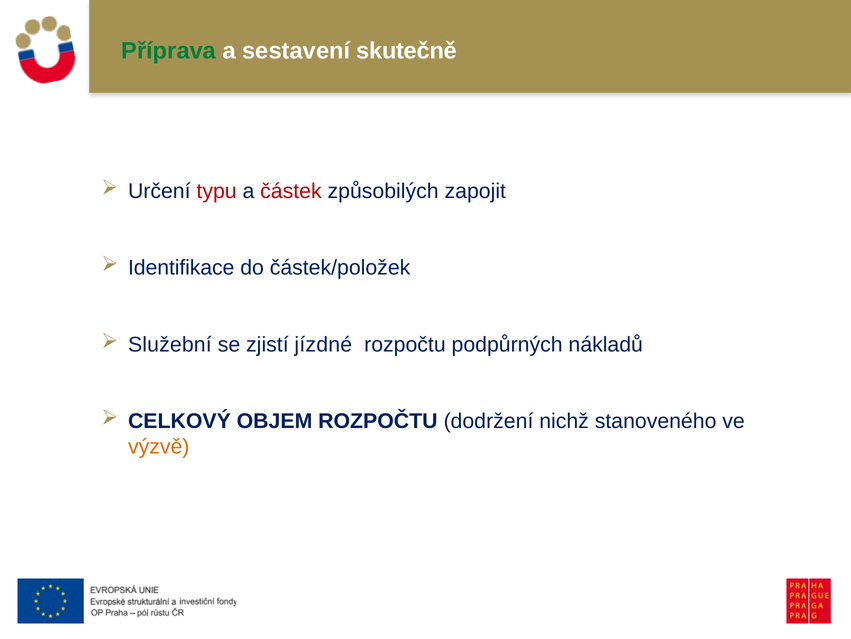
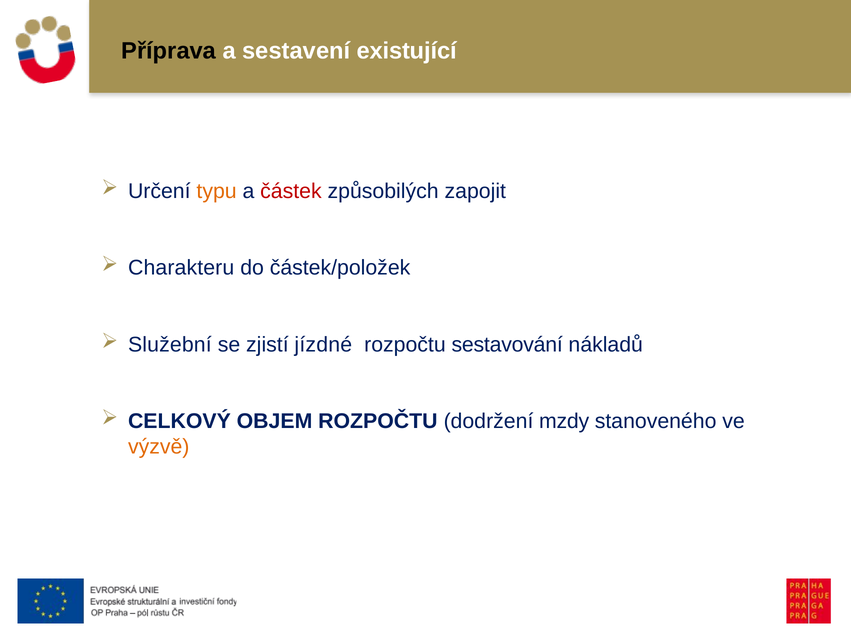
Příprava colour: green -> black (169, 51)
skutečně: skutečně -> existující (407, 51)
typu colour: red -> orange (217, 191)
Identifikace: Identifikace -> Charakteru (181, 268)
podpůrných: podpůrných -> sestavování (507, 344)
nichž: nichž -> mzdy (564, 421)
